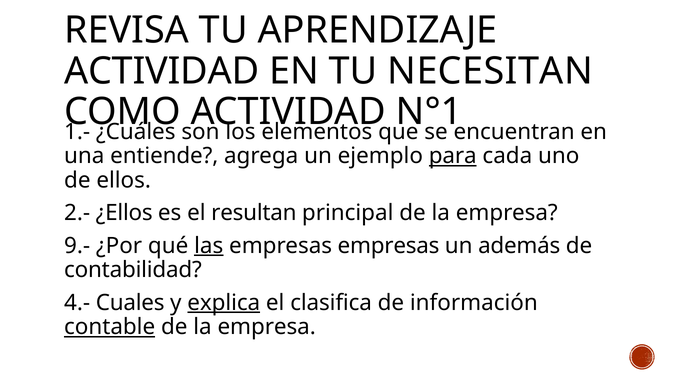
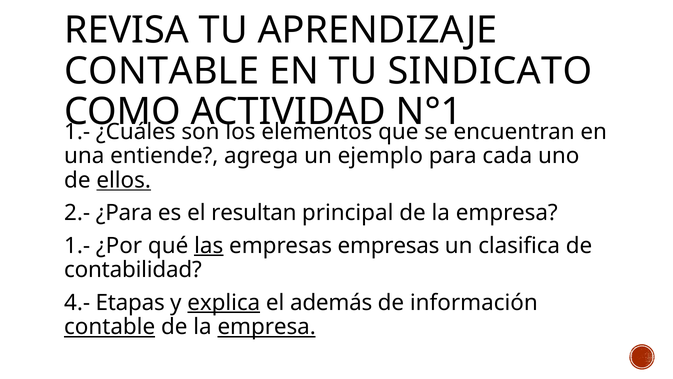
ACTIVIDAD: ACTIVIDAD -> CONTABLE (162, 71)
NECESITAN: NECESITAN -> SINDICATO (490, 71)
para underline: present -> none (453, 156)
ellos underline: none -> present (124, 180)
¿Ellos: ¿Ellos -> ¿Para (124, 213)
9.-: 9.- -> 1.- (77, 245)
además: además -> clasifica (519, 245)
Cuales: Cuales -> Etapas (130, 302)
clasifica: clasifica -> además (331, 302)
empresa underline: none -> present (267, 327)
